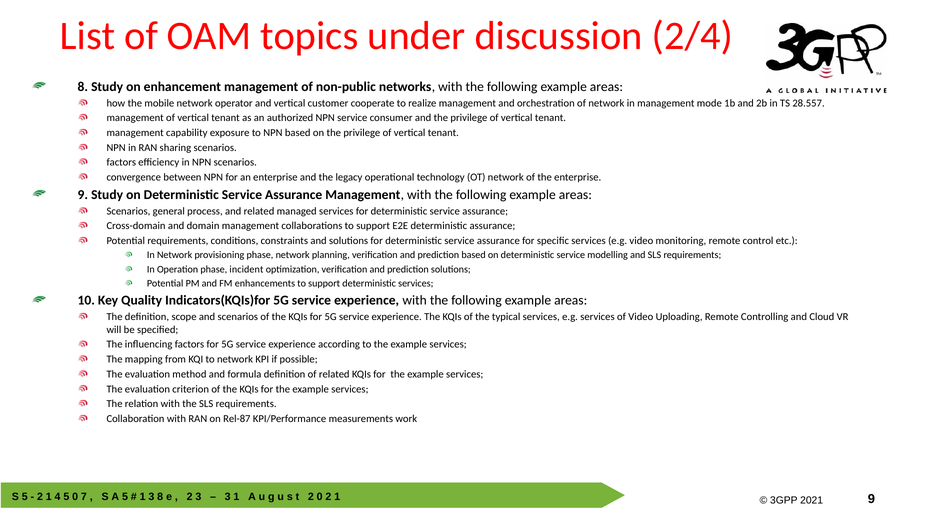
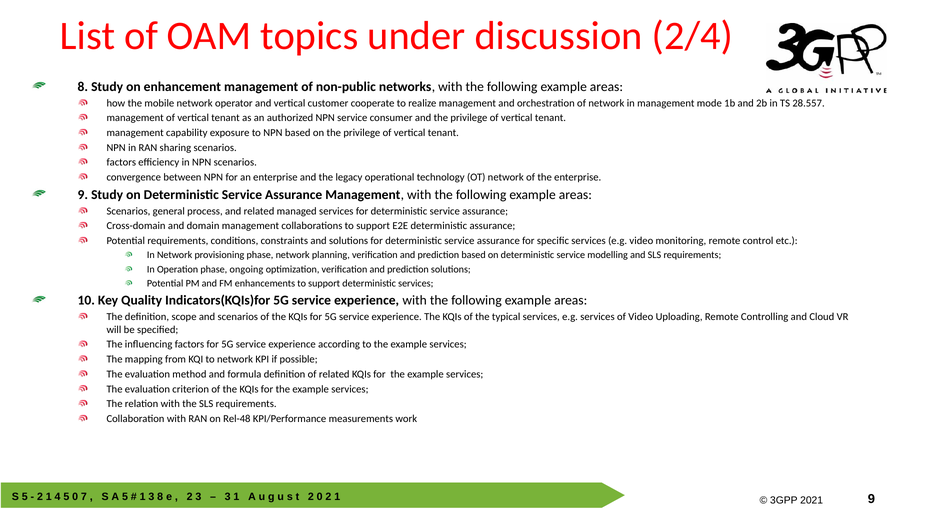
incident: incident -> ongoing (246, 269)
Rel-87: Rel-87 -> Rel-48 (237, 419)
